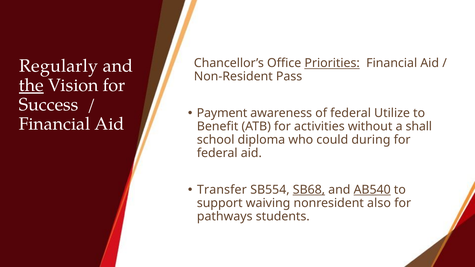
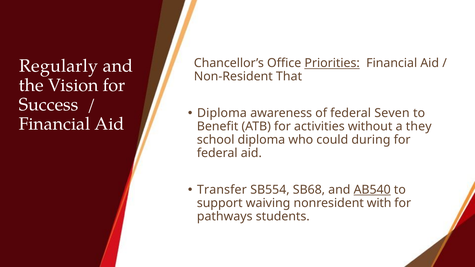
Pass: Pass -> That (289, 77)
the underline: present -> none (31, 85)
Payment: Payment -> Diploma (222, 113)
Utilize: Utilize -> Seven (392, 113)
shall: shall -> they (419, 127)
SB68 underline: present -> none (309, 190)
also: also -> with (379, 203)
